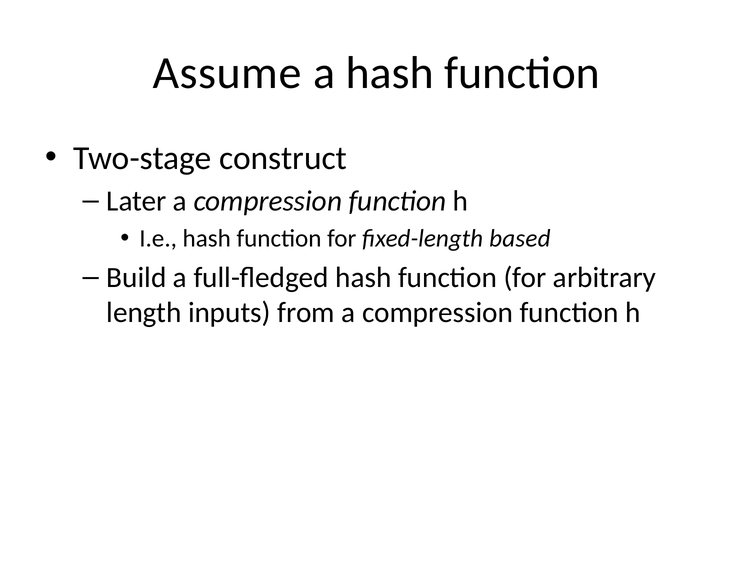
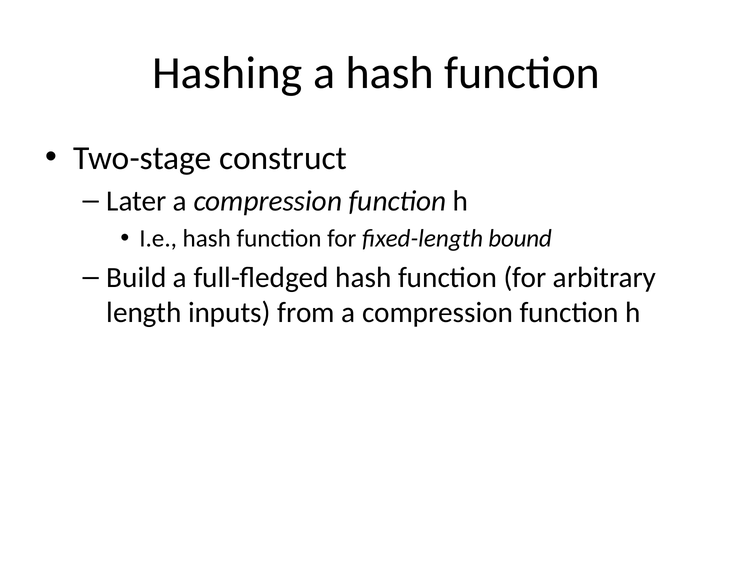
Assume: Assume -> Hashing (227, 73)
based: based -> bound (520, 239)
